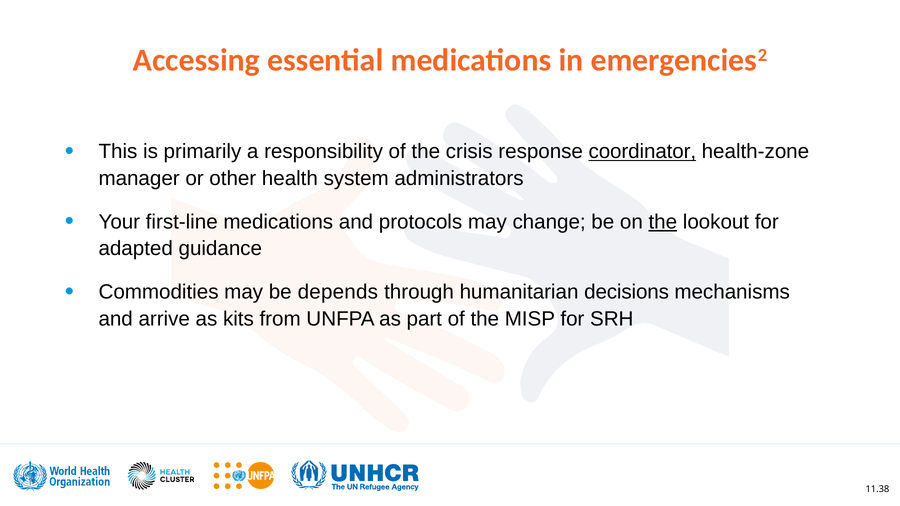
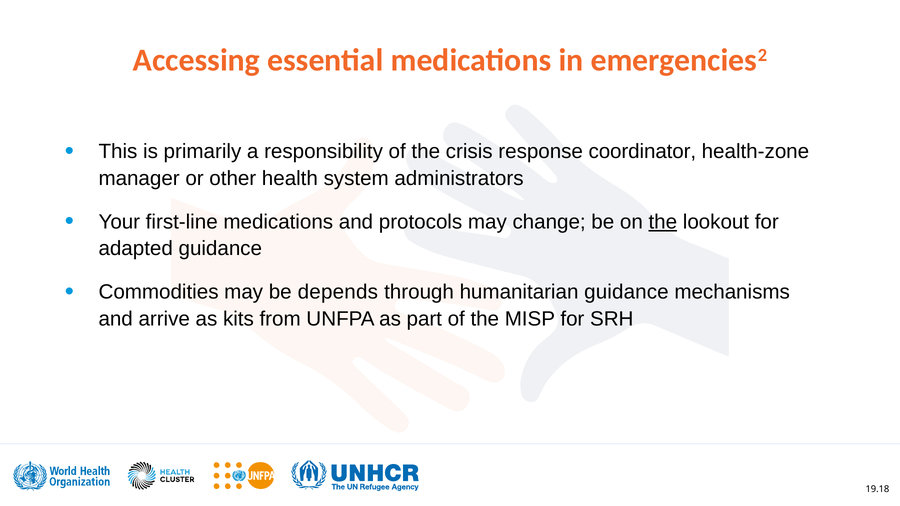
coordinator underline: present -> none (642, 152)
humanitarian decisions: decisions -> guidance (626, 292)
11.38: 11.38 -> 19.18 (877, 490)
